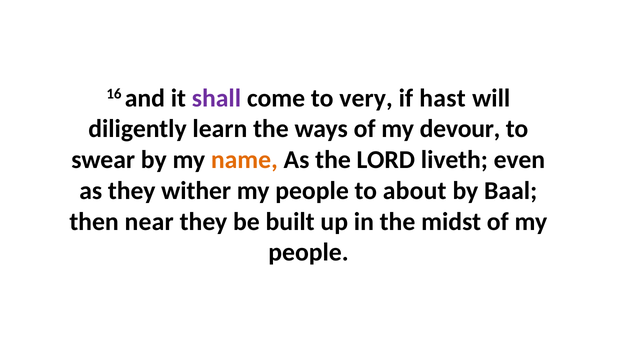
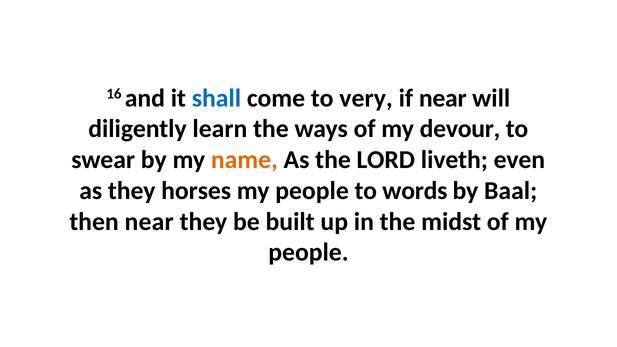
shall colour: purple -> blue (216, 98)
if hast: hast -> near (443, 98)
wither: wither -> horses (196, 191)
about: about -> words (415, 191)
